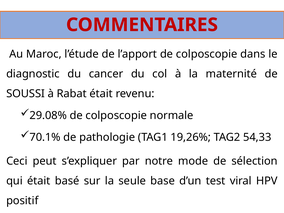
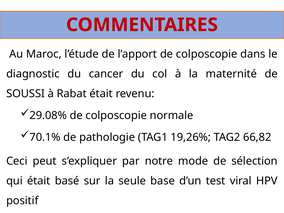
54,33: 54,33 -> 66,82 (257, 137)
